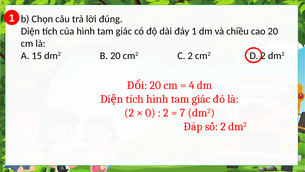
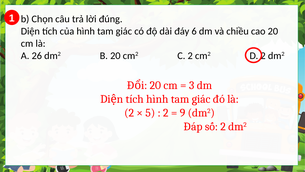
đáy 1: 1 -> 6 (194, 31)
15: 15 -> 26 (37, 56)
4: 4 -> 3 (192, 85)
0: 0 -> 5 (150, 112)
7: 7 -> 9 (183, 112)
